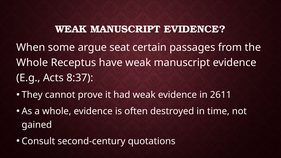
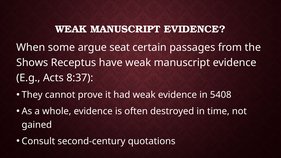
Whole: Whole -> Shows (32, 63)
2611: 2611 -> 5408 (221, 95)
